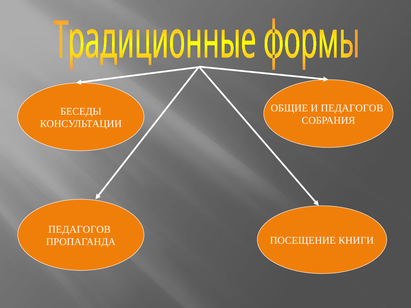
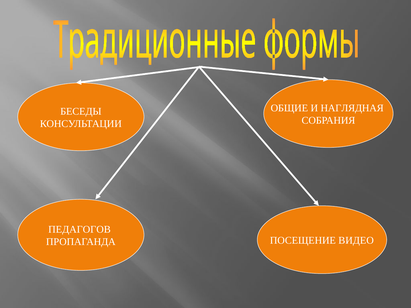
ПЕДАГОГОВ: ПЕДАГОГОВ -> НАГЛЯДНАЯ (352, 108)
КНИГИ: КНИГИ -> ВИДЕО (356, 241)
